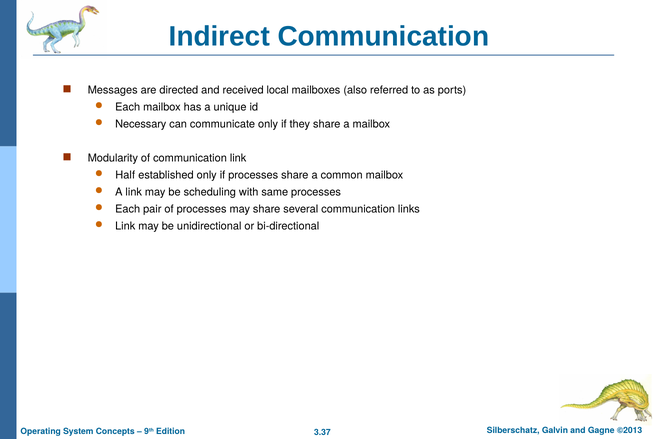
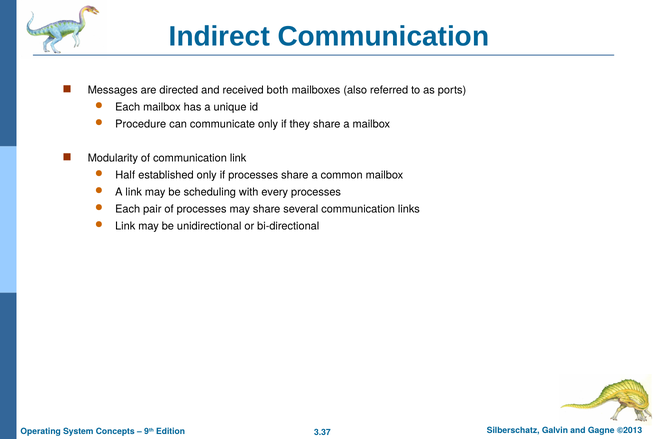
local: local -> both (278, 90)
Necessary: Necessary -> Procedure (141, 124)
same: same -> every (275, 192)
